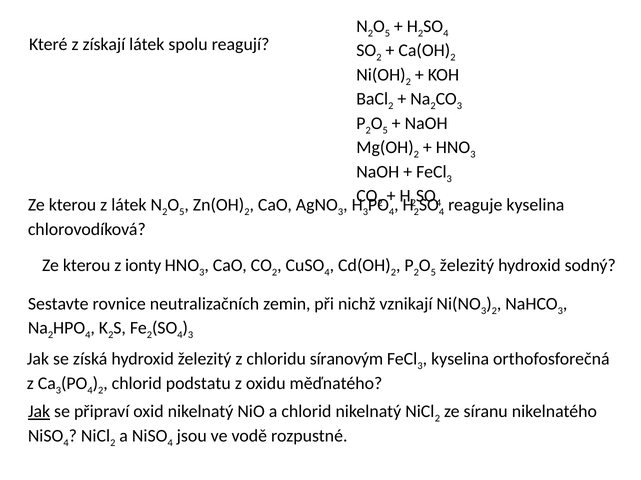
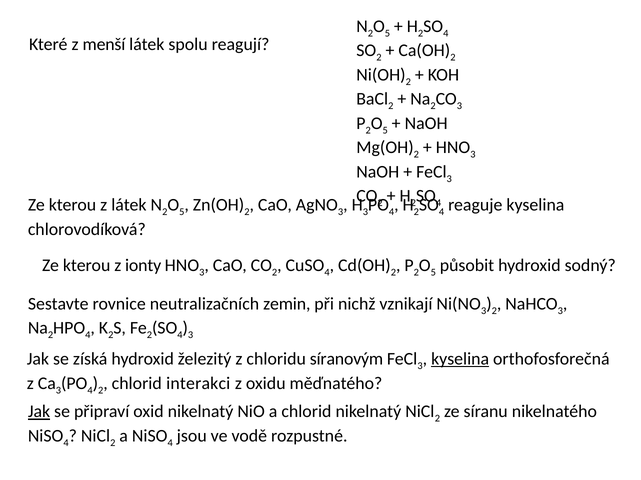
získají: získají -> menší (104, 45)
železitý: železitý -> působit (467, 266)
kyselina underline: none -> present (460, 360)
podstatu: podstatu -> interakci (198, 384)
